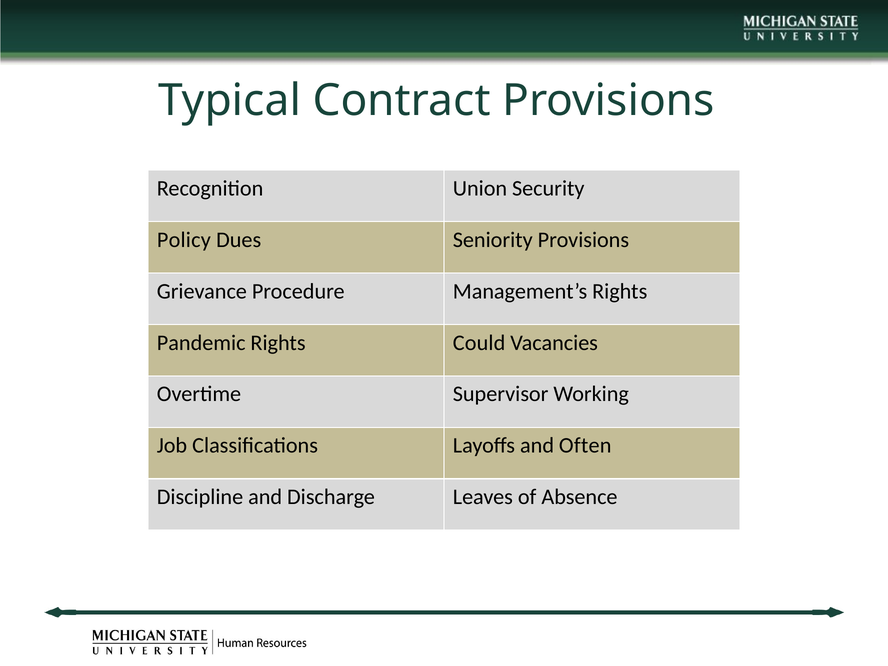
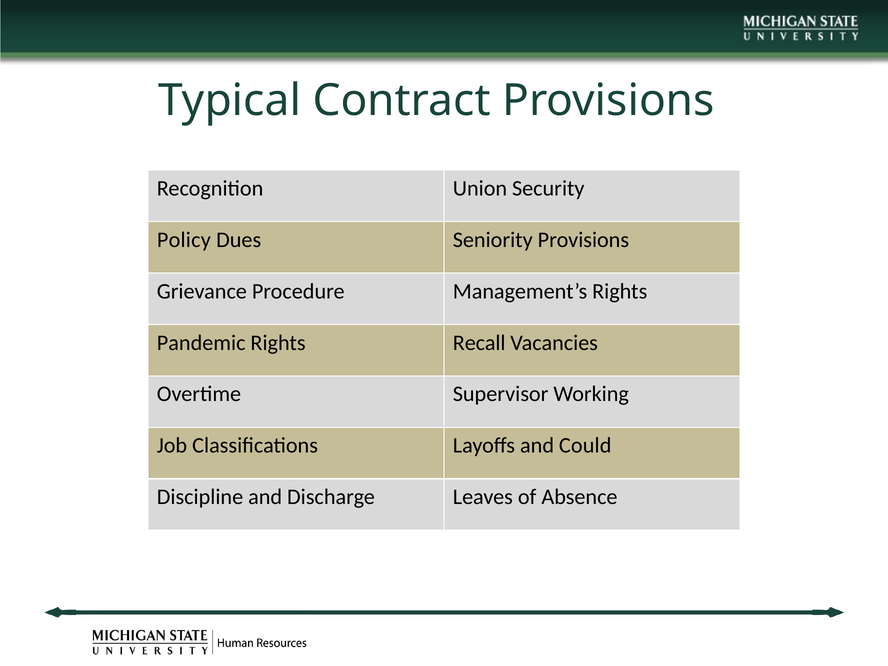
Could: Could -> Recall (479, 343)
Often: Often -> Could (585, 446)
